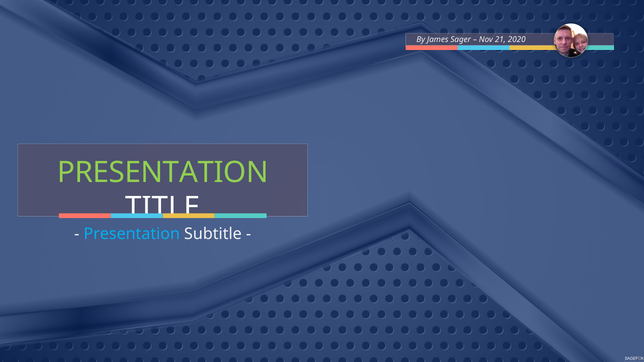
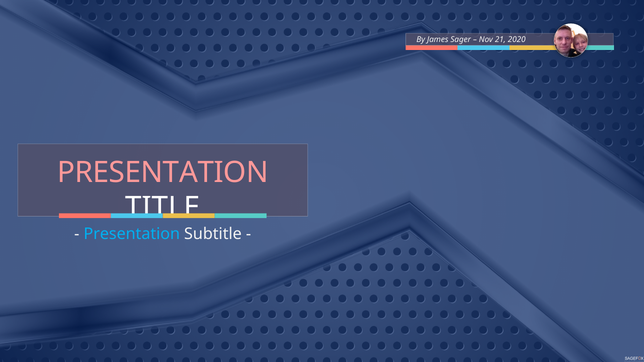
PRESENTATION colour: light green -> pink (163, 172)
